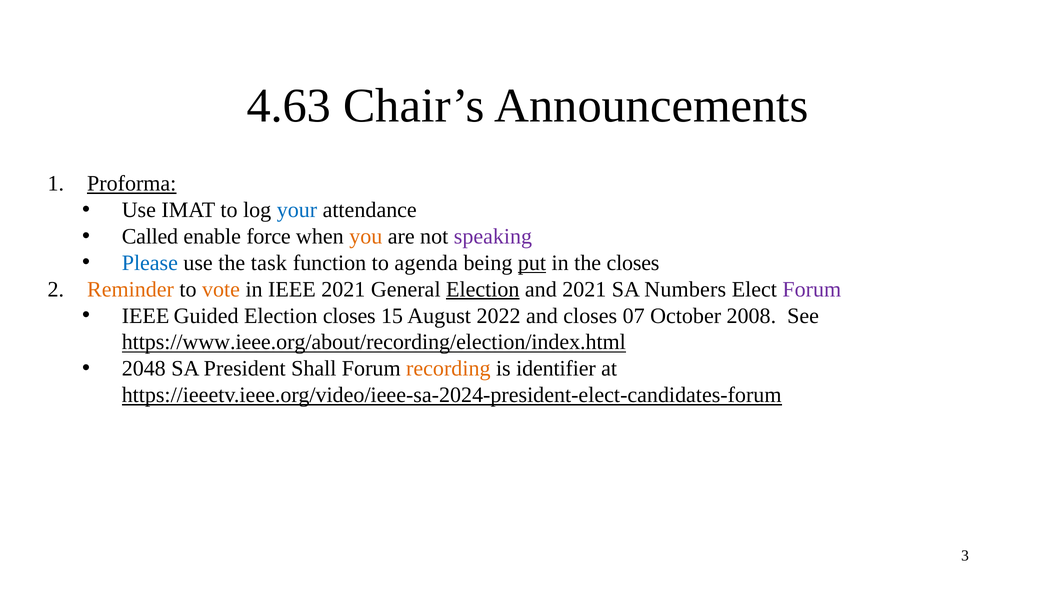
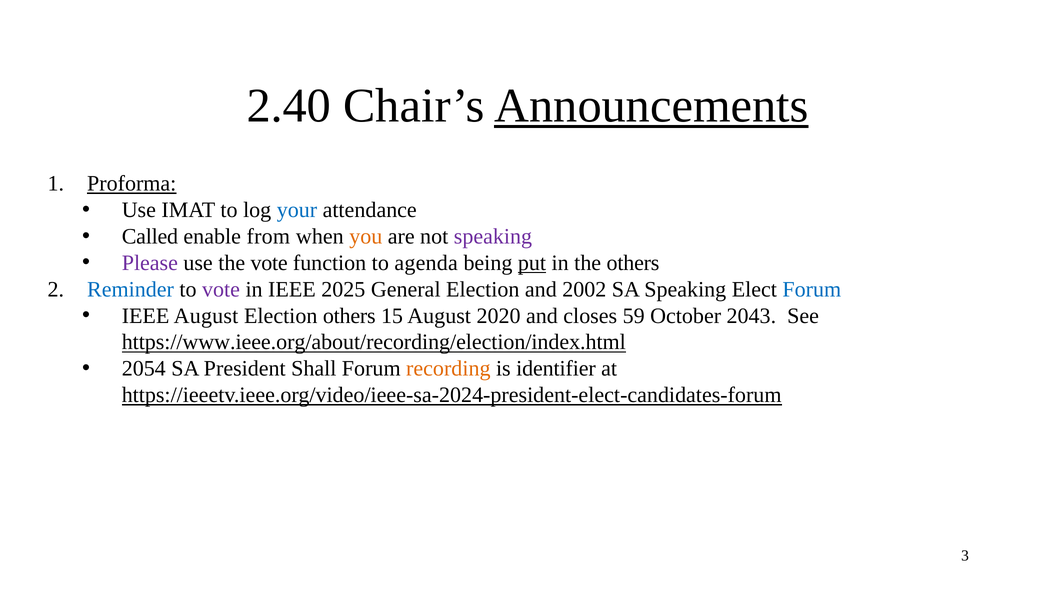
4.63: 4.63 -> 2.40 (289, 106)
Announcements underline: none -> present (651, 106)
force: force -> from (268, 237)
Please colour: blue -> purple (150, 263)
the task: task -> vote (269, 263)
the closes: closes -> others (633, 263)
Reminder colour: orange -> blue (130, 289)
vote colour: orange -> purple (221, 289)
IEEE 2021: 2021 -> 2025 (343, 289)
Election underline: present -> none (483, 289)
and 2021: 2021 -> 2002 (584, 289)
SA Numbers: Numbers -> Speaking (685, 289)
Forum colour: purple -> blue (812, 289)
IEEE Guided: Guided -> August (206, 316)
Election closes: closes -> others (349, 316)
2022: 2022 -> 2020 (499, 316)
07: 07 -> 59 (634, 316)
2008: 2008 -> 2043 (751, 316)
2048: 2048 -> 2054 (144, 369)
